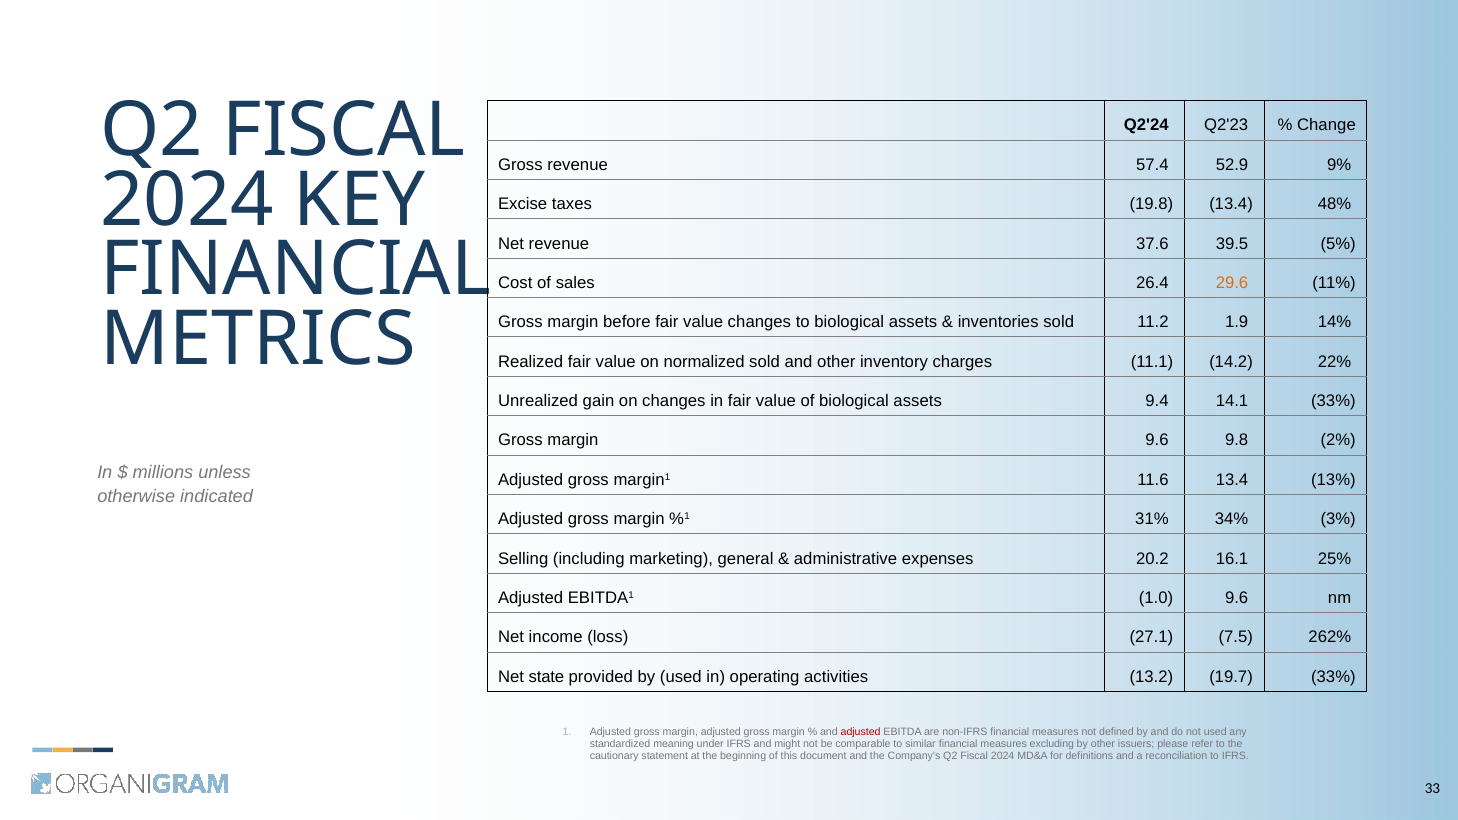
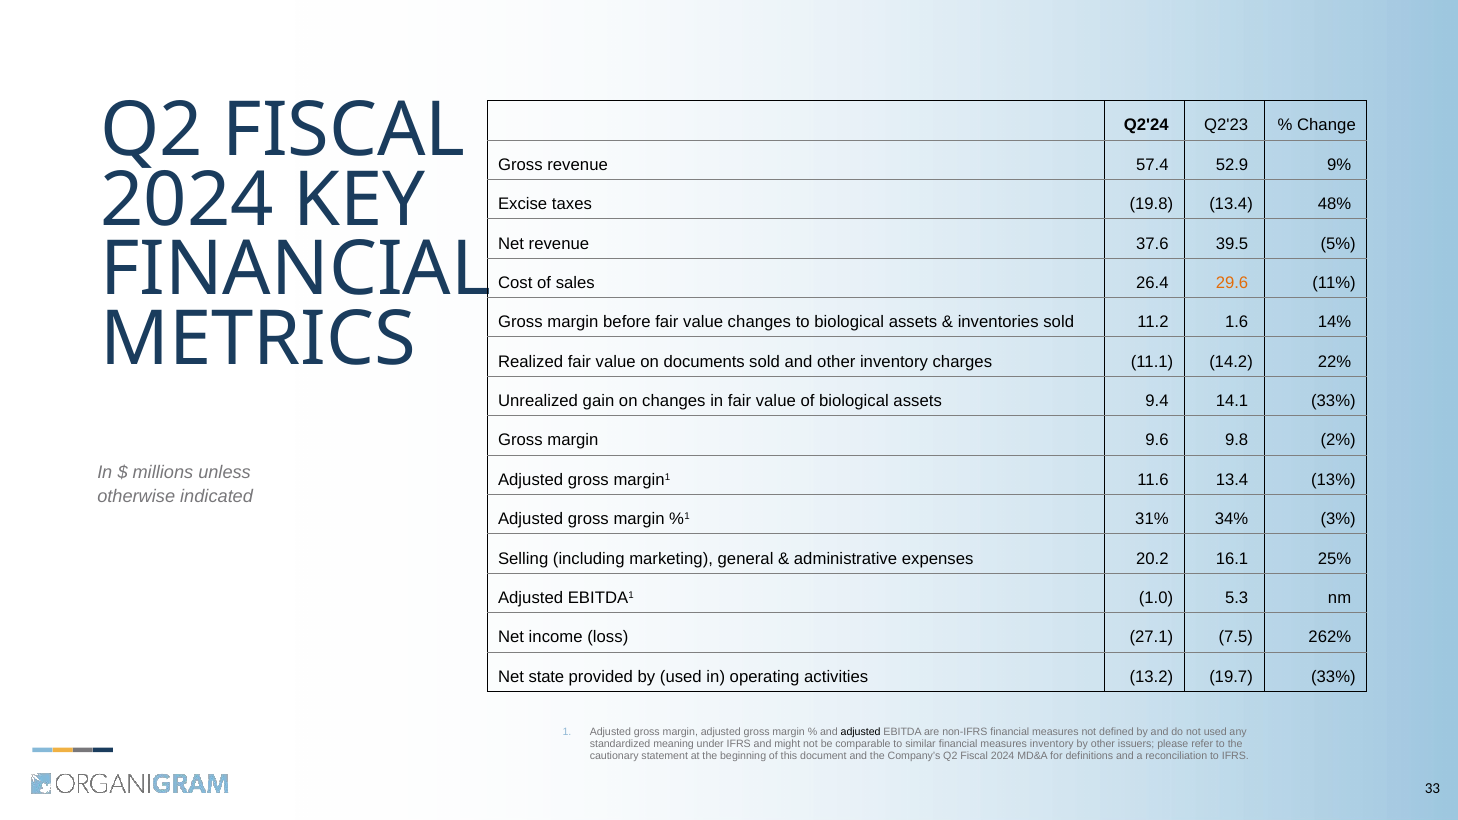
1.9: 1.9 -> 1.6 (1237, 322)
normalized: normalized -> documents (704, 362)
1.0 9.6: 9.6 -> 5.3 (1237, 598)
adjusted colour: red -> black (861, 732)
measures excluding: excluding -> inventory (1052, 744)
